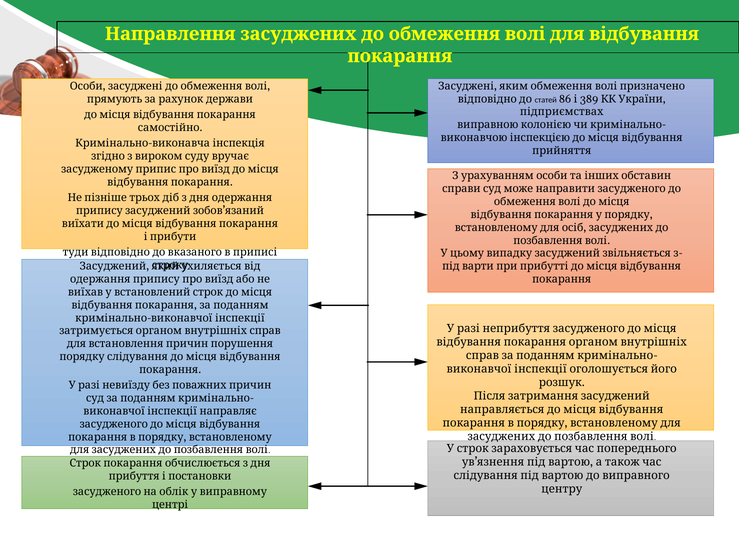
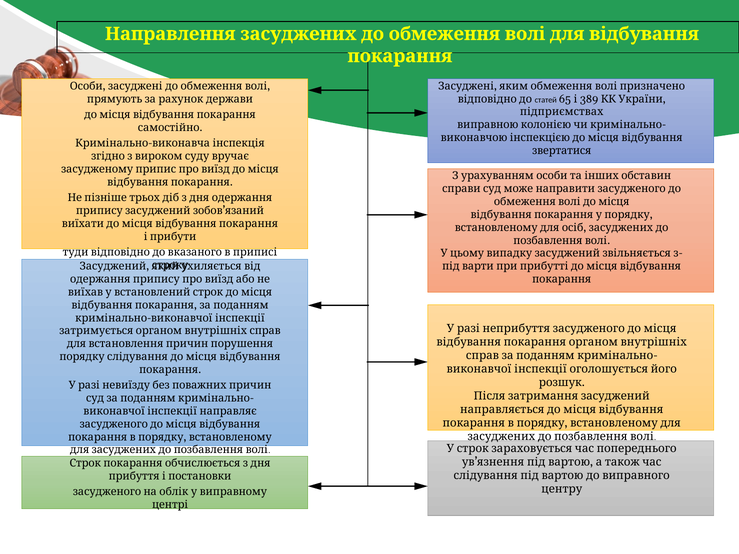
86: 86 -> 65 (565, 99)
прийняття: прийняття -> звертатися (562, 151)
